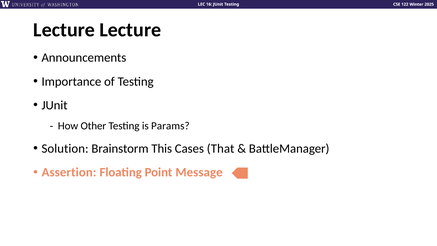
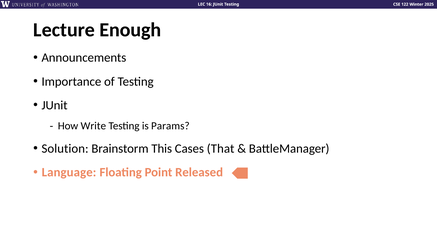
Lecture Lecture: Lecture -> Enough (130, 30)
Other: Other -> Write (93, 126)
Assertion: Assertion -> Language (69, 172)
Message: Message -> Released (199, 172)
